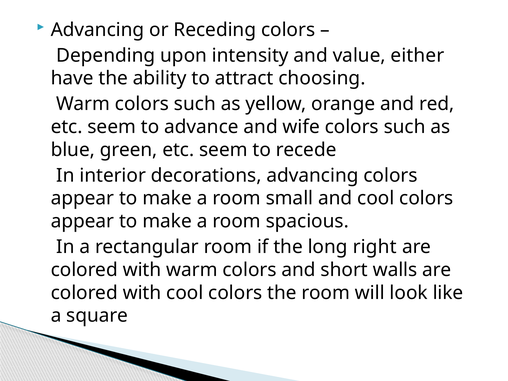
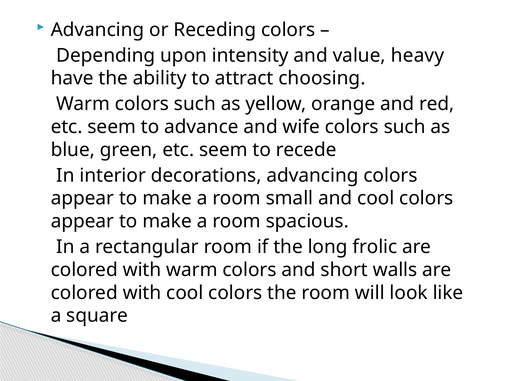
either: either -> heavy (417, 55)
right: right -> frolic (375, 247)
